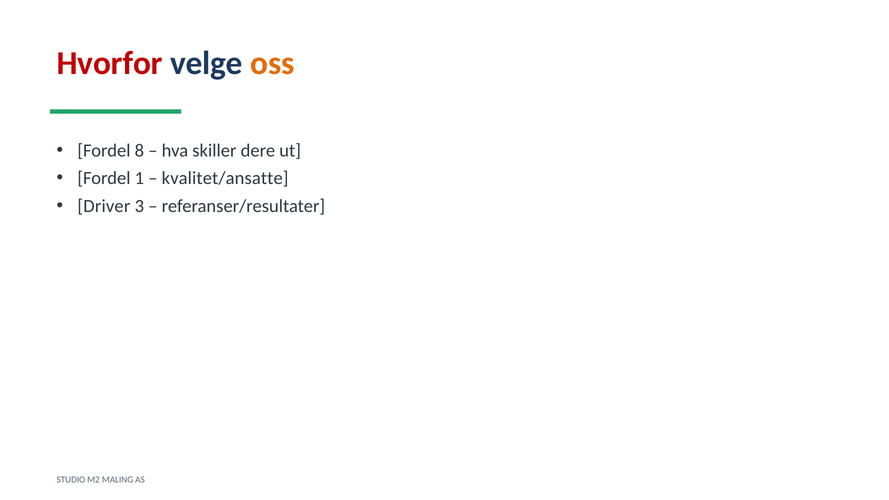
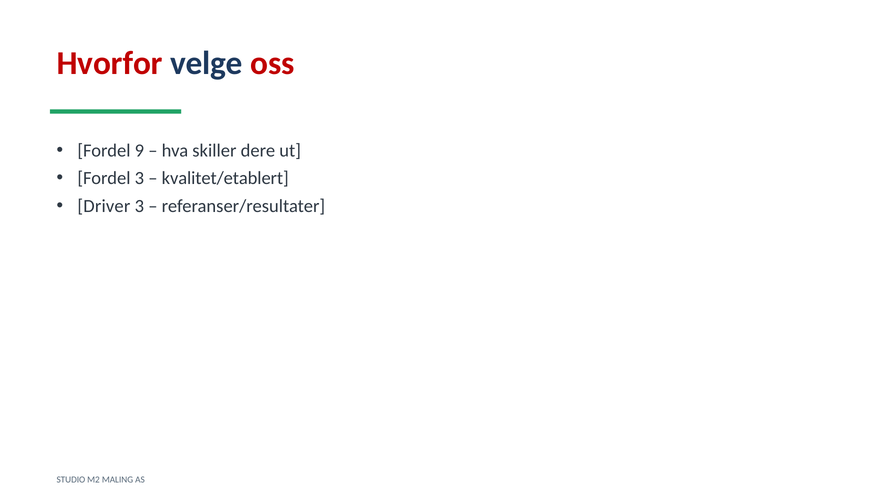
oss colour: orange -> red (272, 63)
8: 8 -> 9 (139, 151)
Fordel 1: 1 -> 3 (139, 178)
kvalitet/ansatte: kvalitet/ansatte -> kvalitet/etablert (225, 178)
